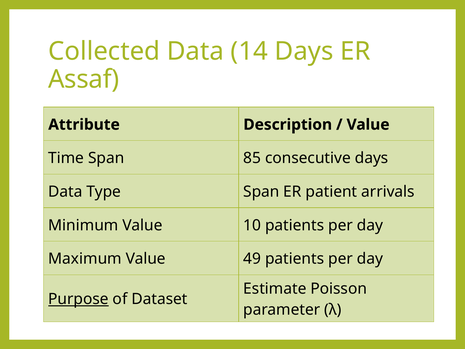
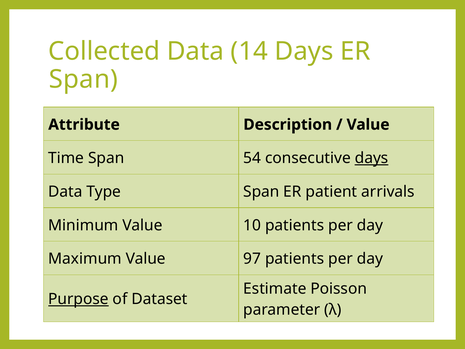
Assaf: Assaf -> Span (83, 79)
85: 85 -> 54 (252, 158)
days underline: none -> present (372, 158)
49: 49 -> 97 (252, 259)
